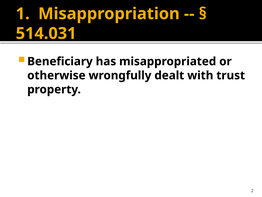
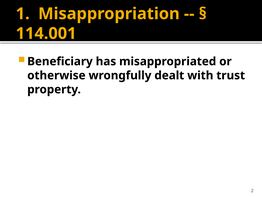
514.031: 514.031 -> 114.001 (46, 33)
